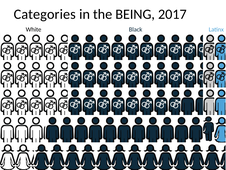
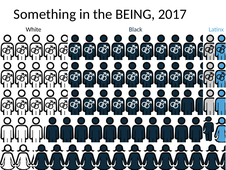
Categories: Categories -> Something (45, 14)
